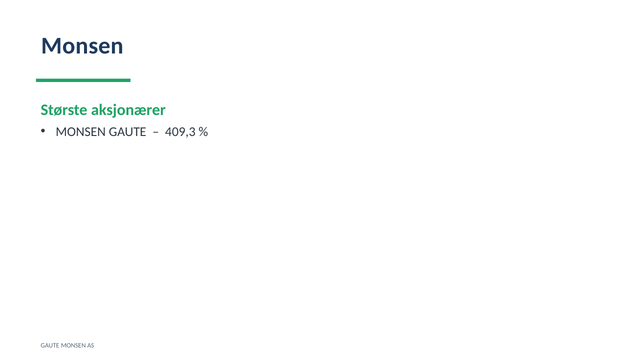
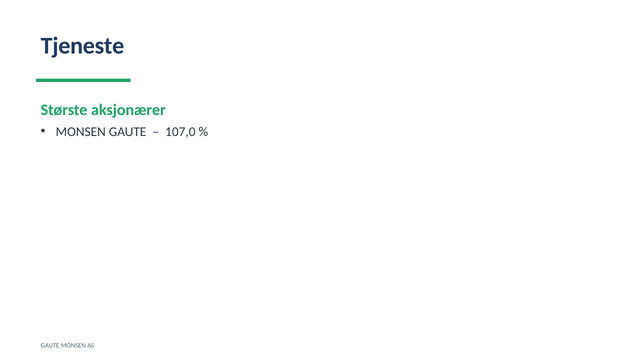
Monsen: Monsen -> Tjeneste (82, 46)
409,3: 409,3 -> 107,0 (180, 132)
